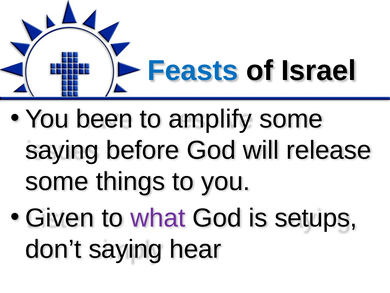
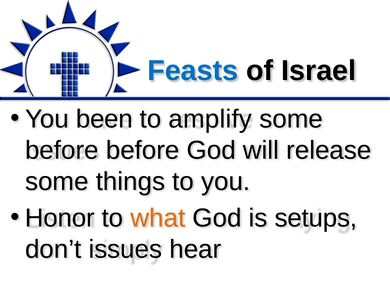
saying: saying -> before (62, 150)
Given: Given -> Honor (60, 218)
what colour: purple -> orange (158, 218)
don’t saying: saying -> issues (125, 249)
